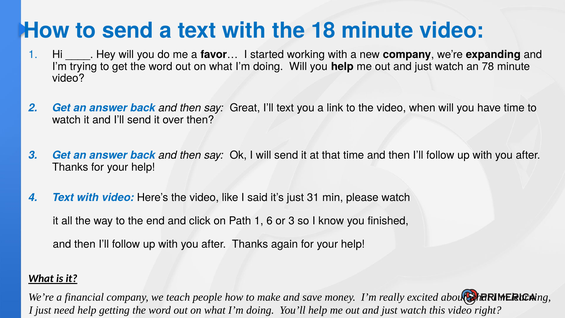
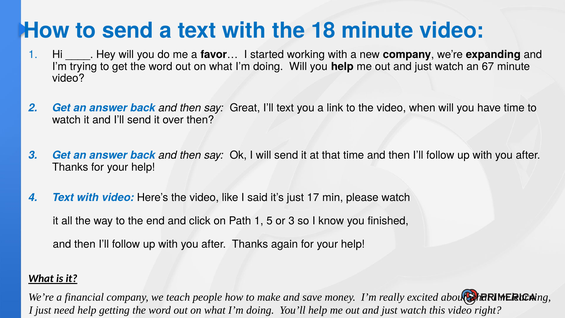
78: 78 -> 67 (488, 66)
31: 31 -> 17 (313, 198)
6: 6 -> 5 (269, 221)
